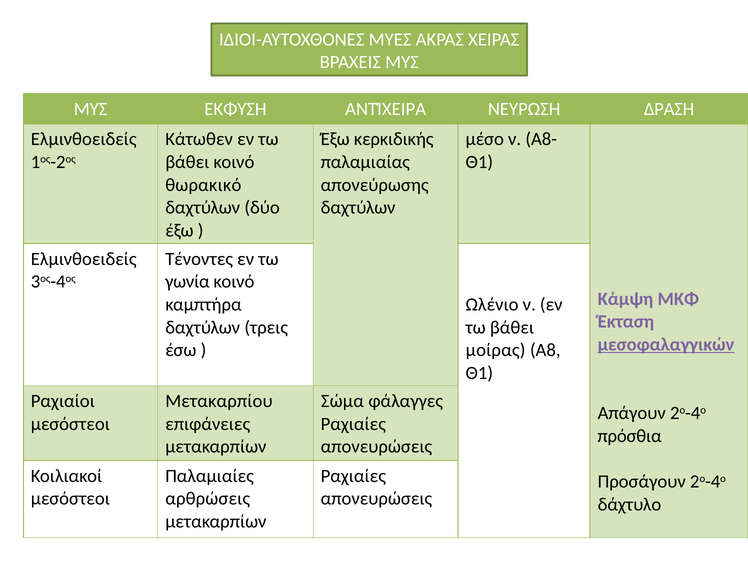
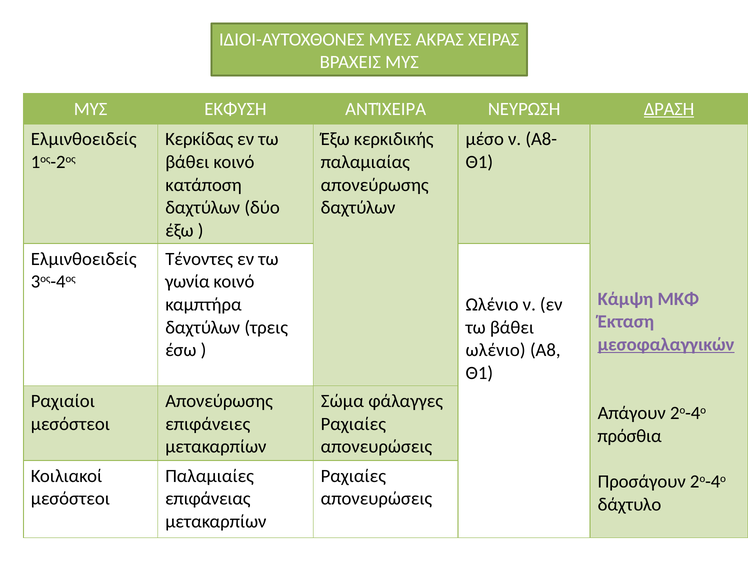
ΔΡΑΣΗ underline: none -> present (669, 109)
Κάτωθεν: Κάτωθεν -> Κερκίδας (199, 139)
θωρακικό: θωρακικό -> κατάποση (203, 185)
μοίρας: μοίρας -> ωλένιο (496, 350)
Μετακαρπίου: Μετακαρπίου -> Απονεύρωσης (219, 401)
αρθρώσεις: αρθρώσεις -> επιφάνειας (208, 499)
